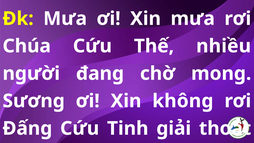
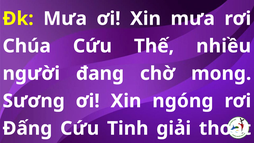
không: không -> ngóng (183, 101)
